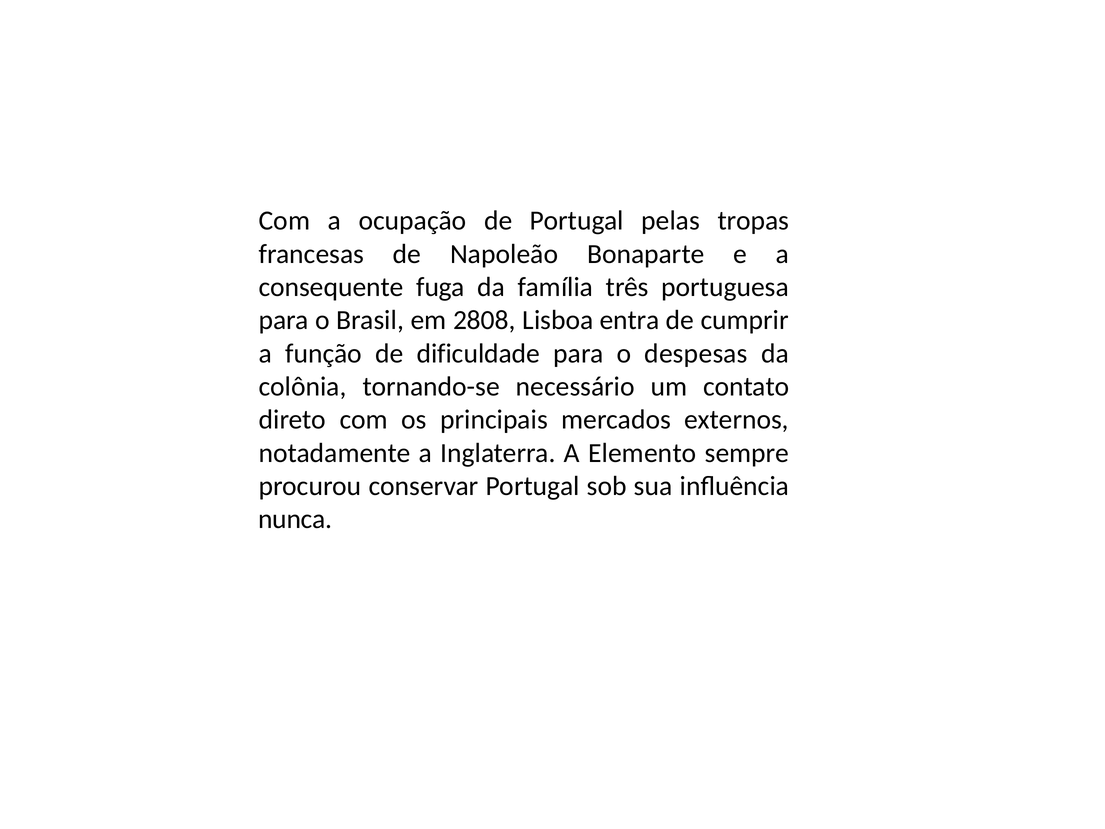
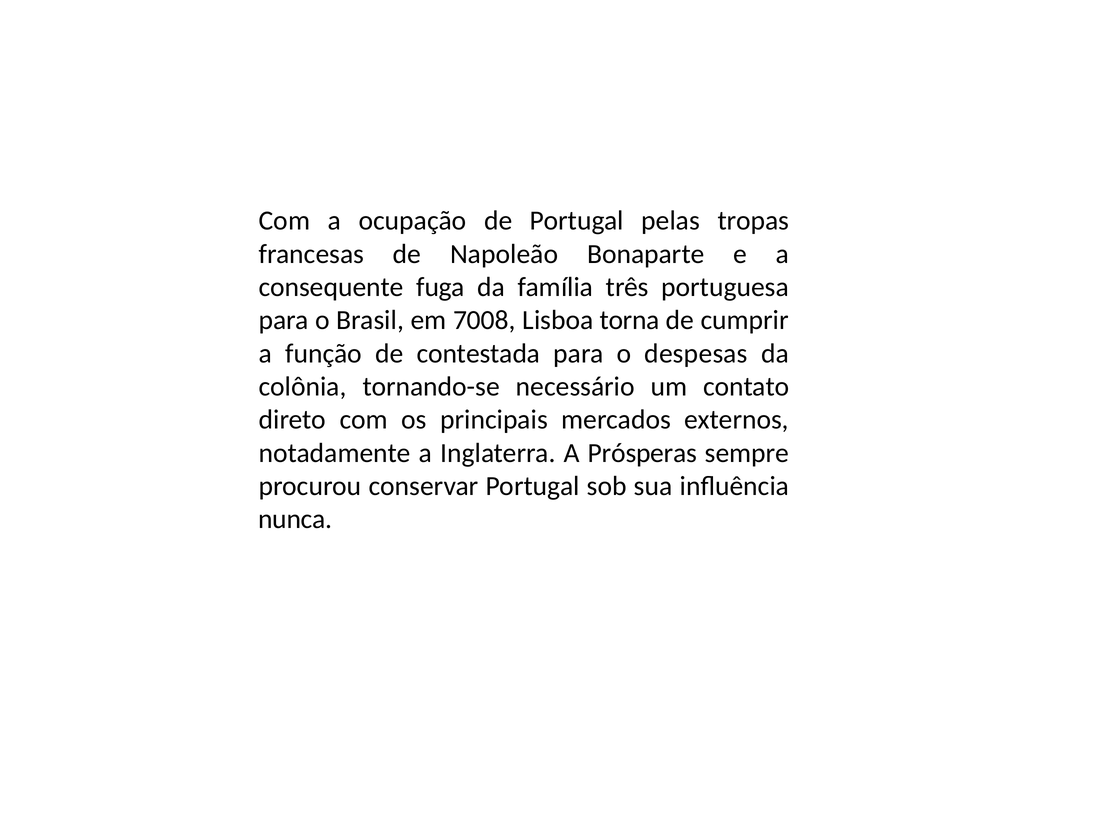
2808: 2808 -> 7008 (484, 320)
entra: entra -> torna (630, 320)
dificuldade: dificuldade -> contestada (478, 353)
Elemento: Elemento -> Prósperas (642, 453)
